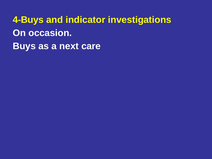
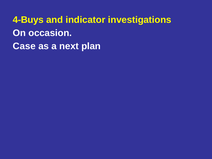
Buys: Buys -> Case (24, 46)
care: care -> plan (91, 46)
